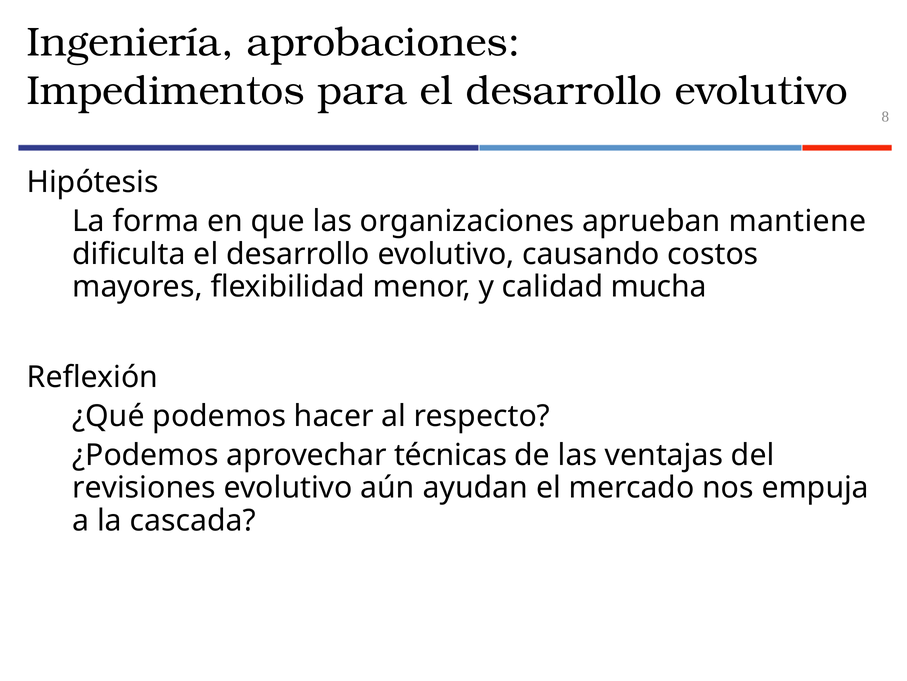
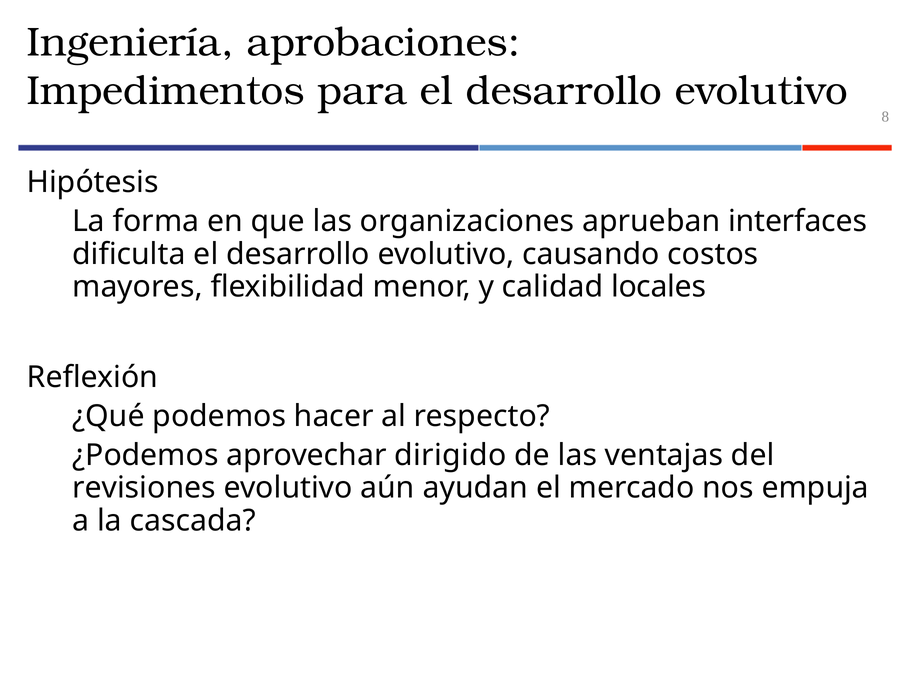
mantiene: mantiene -> interfaces (798, 221)
mucha: mucha -> locales (659, 286)
técnicas: técnicas -> dirigido (450, 455)
